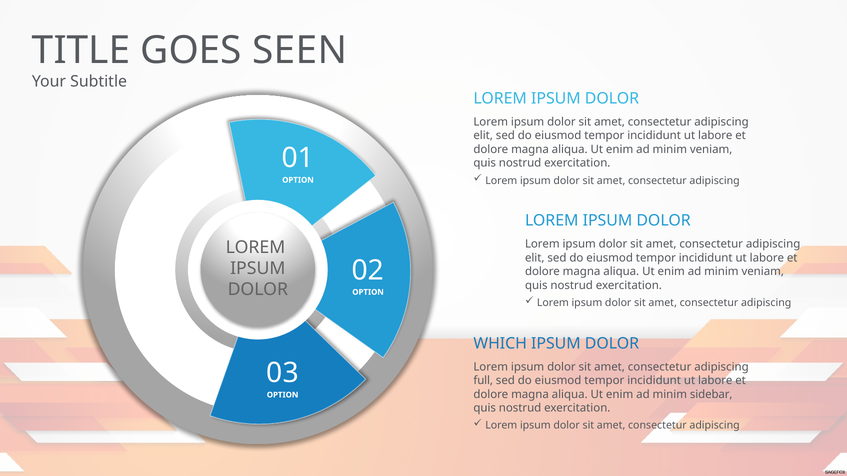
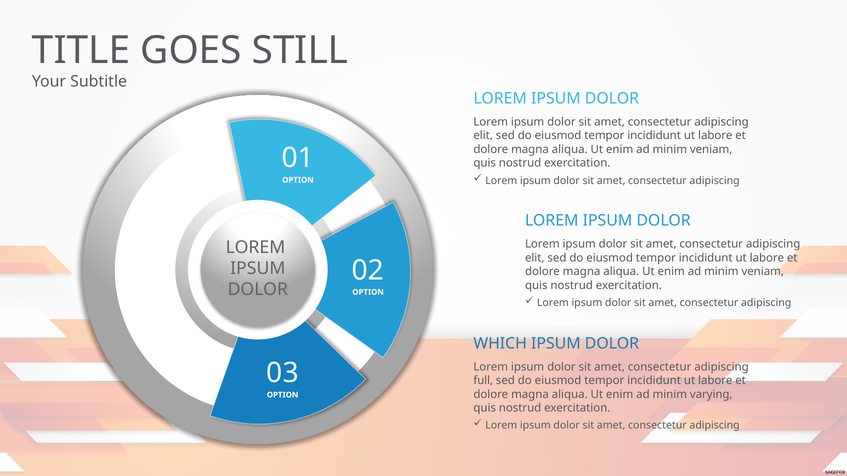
SEEN: SEEN -> STILL (300, 50)
sidebar: sidebar -> varying (711, 395)
